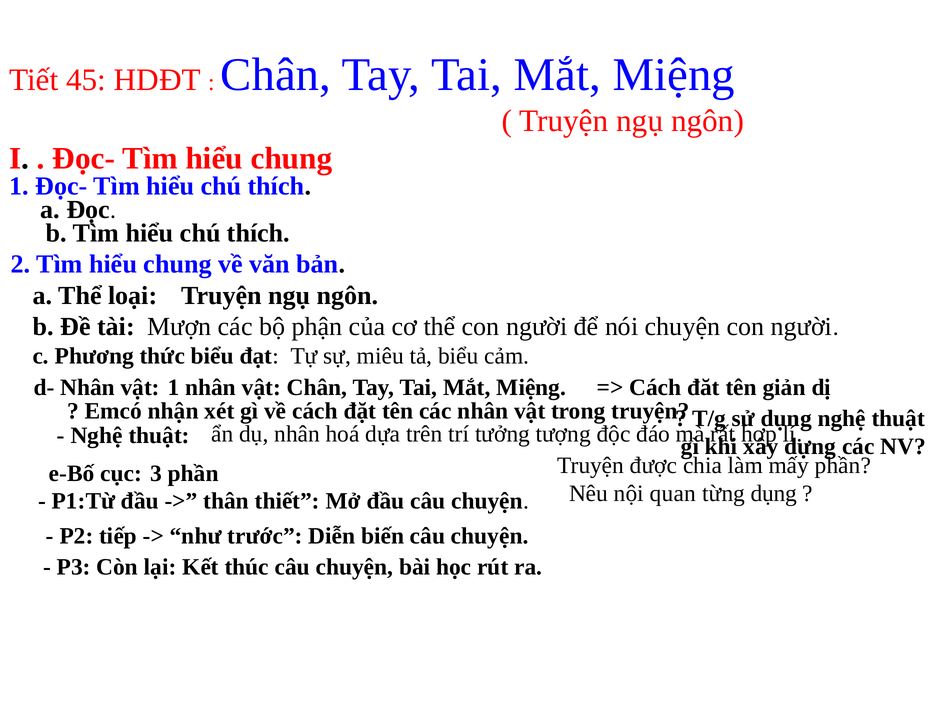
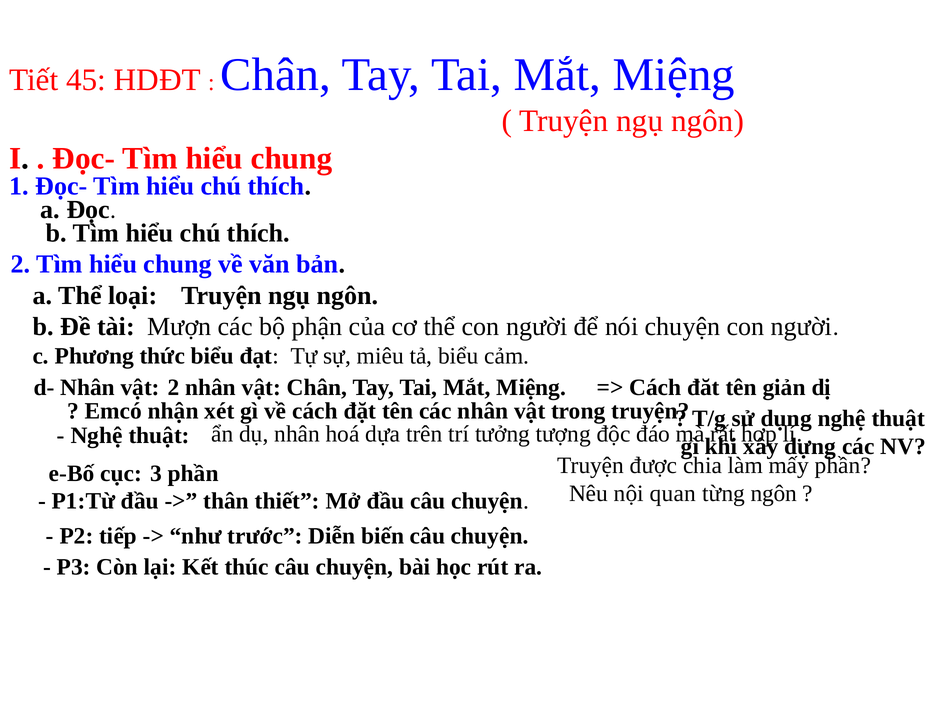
vật 1: 1 -> 2 (174, 388)
từng dụng: dụng -> ngôn (774, 494)
